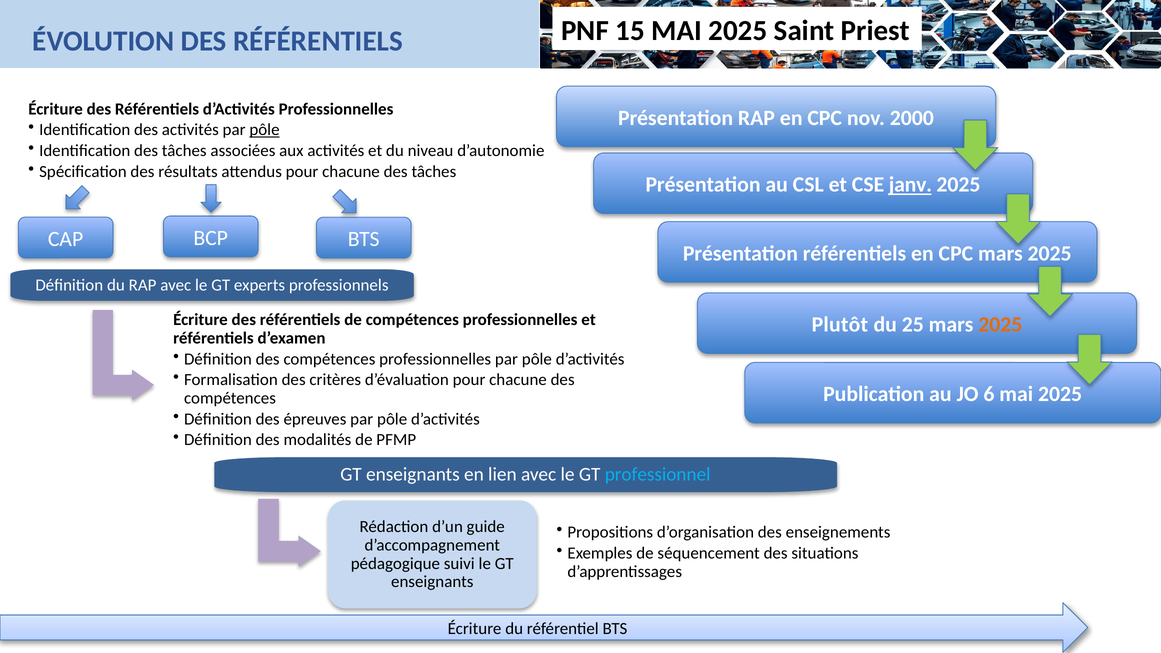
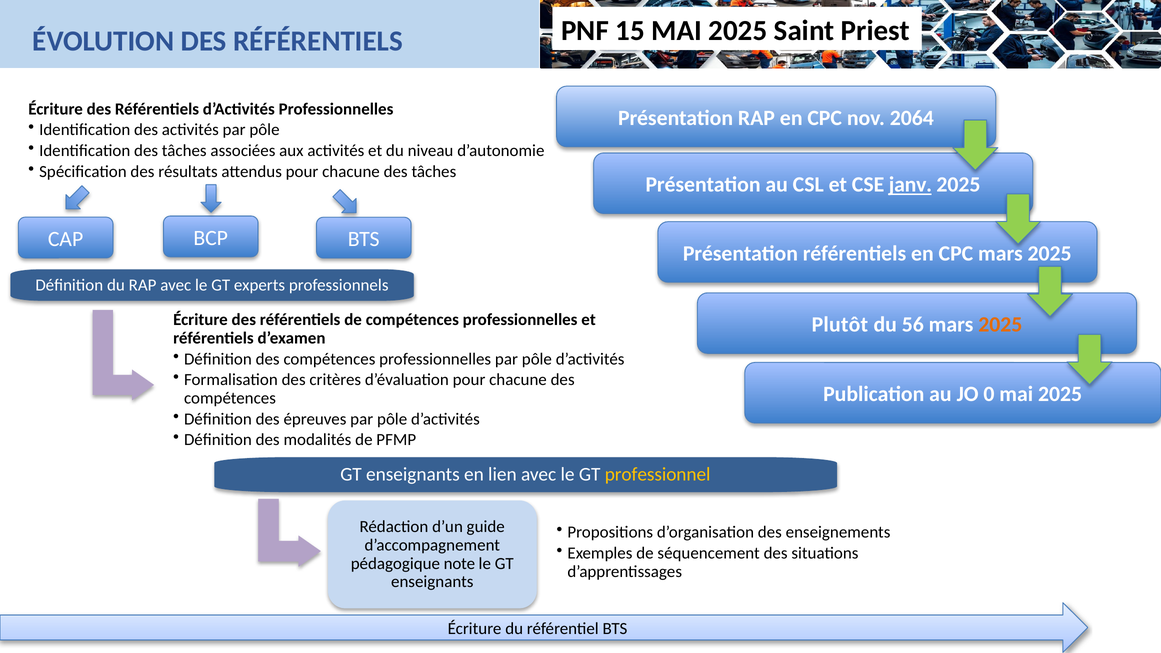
2000: 2000 -> 2064 (912, 118)
pôle underline: present -> none (264, 130)
25: 25 -> 56 (913, 325)
6: 6 -> 0 (989, 394)
professionnel colour: light blue -> yellow (658, 475)
suivi: suivi -> note (459, 563)
